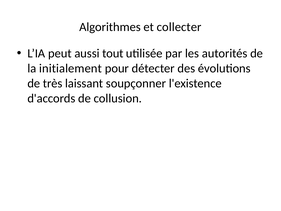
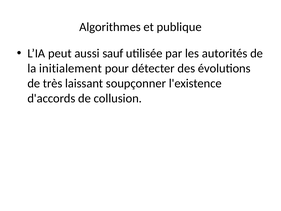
collecter: collecter -> publique (179, 27)
tout: tout -> sauf (113, 53)
